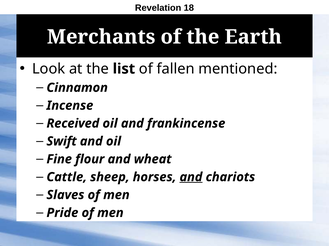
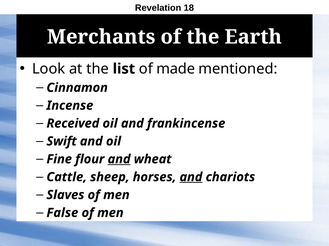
fallen: fallen -> made (176, 69)
and underline: none -> present (119, 160)
Pride: Pride -> False (62, 213)
